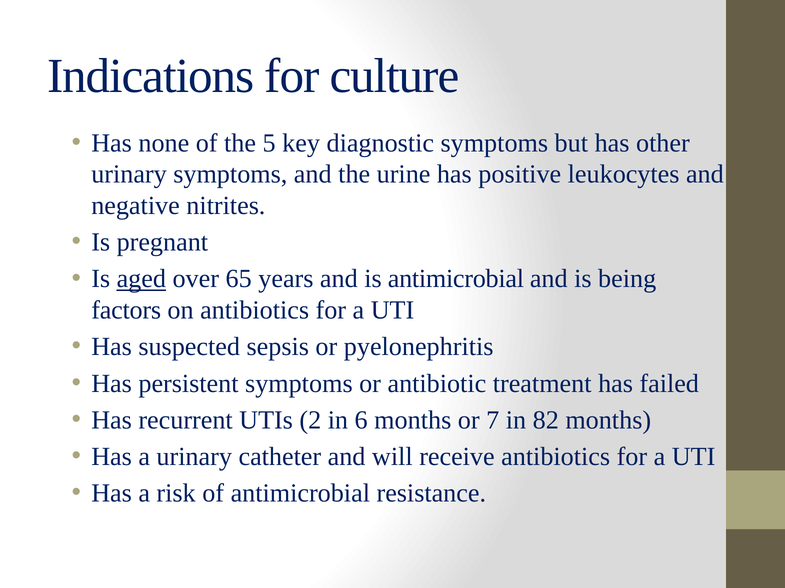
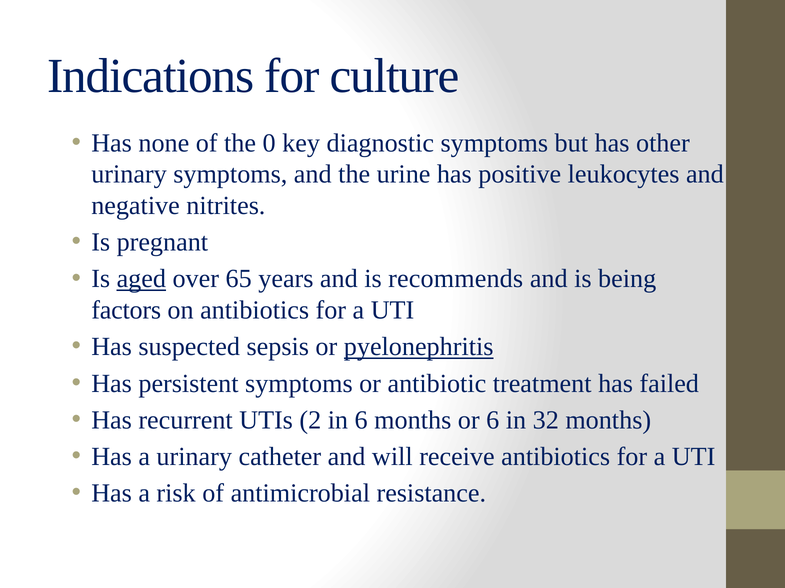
5: 5 -> 0 (269, 143)
is antimicrobial: antimicrobial -> recommends (456, 279)
pyelonephritis underline: none -> present (419, 347)
or 7: 7 -> 6 (493, 420)
82: 82 -> 32 (546, 420)
